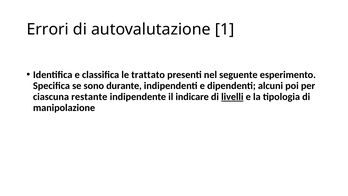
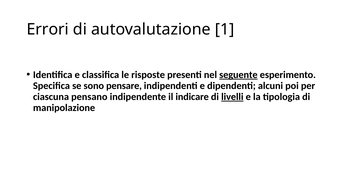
trattato: trattato -> risposte (148, 75)
seguente underline: none -> present (238, 75)
durante: durante -> pensare (124, 86)
restante: restante -> pensano (89, 97)
